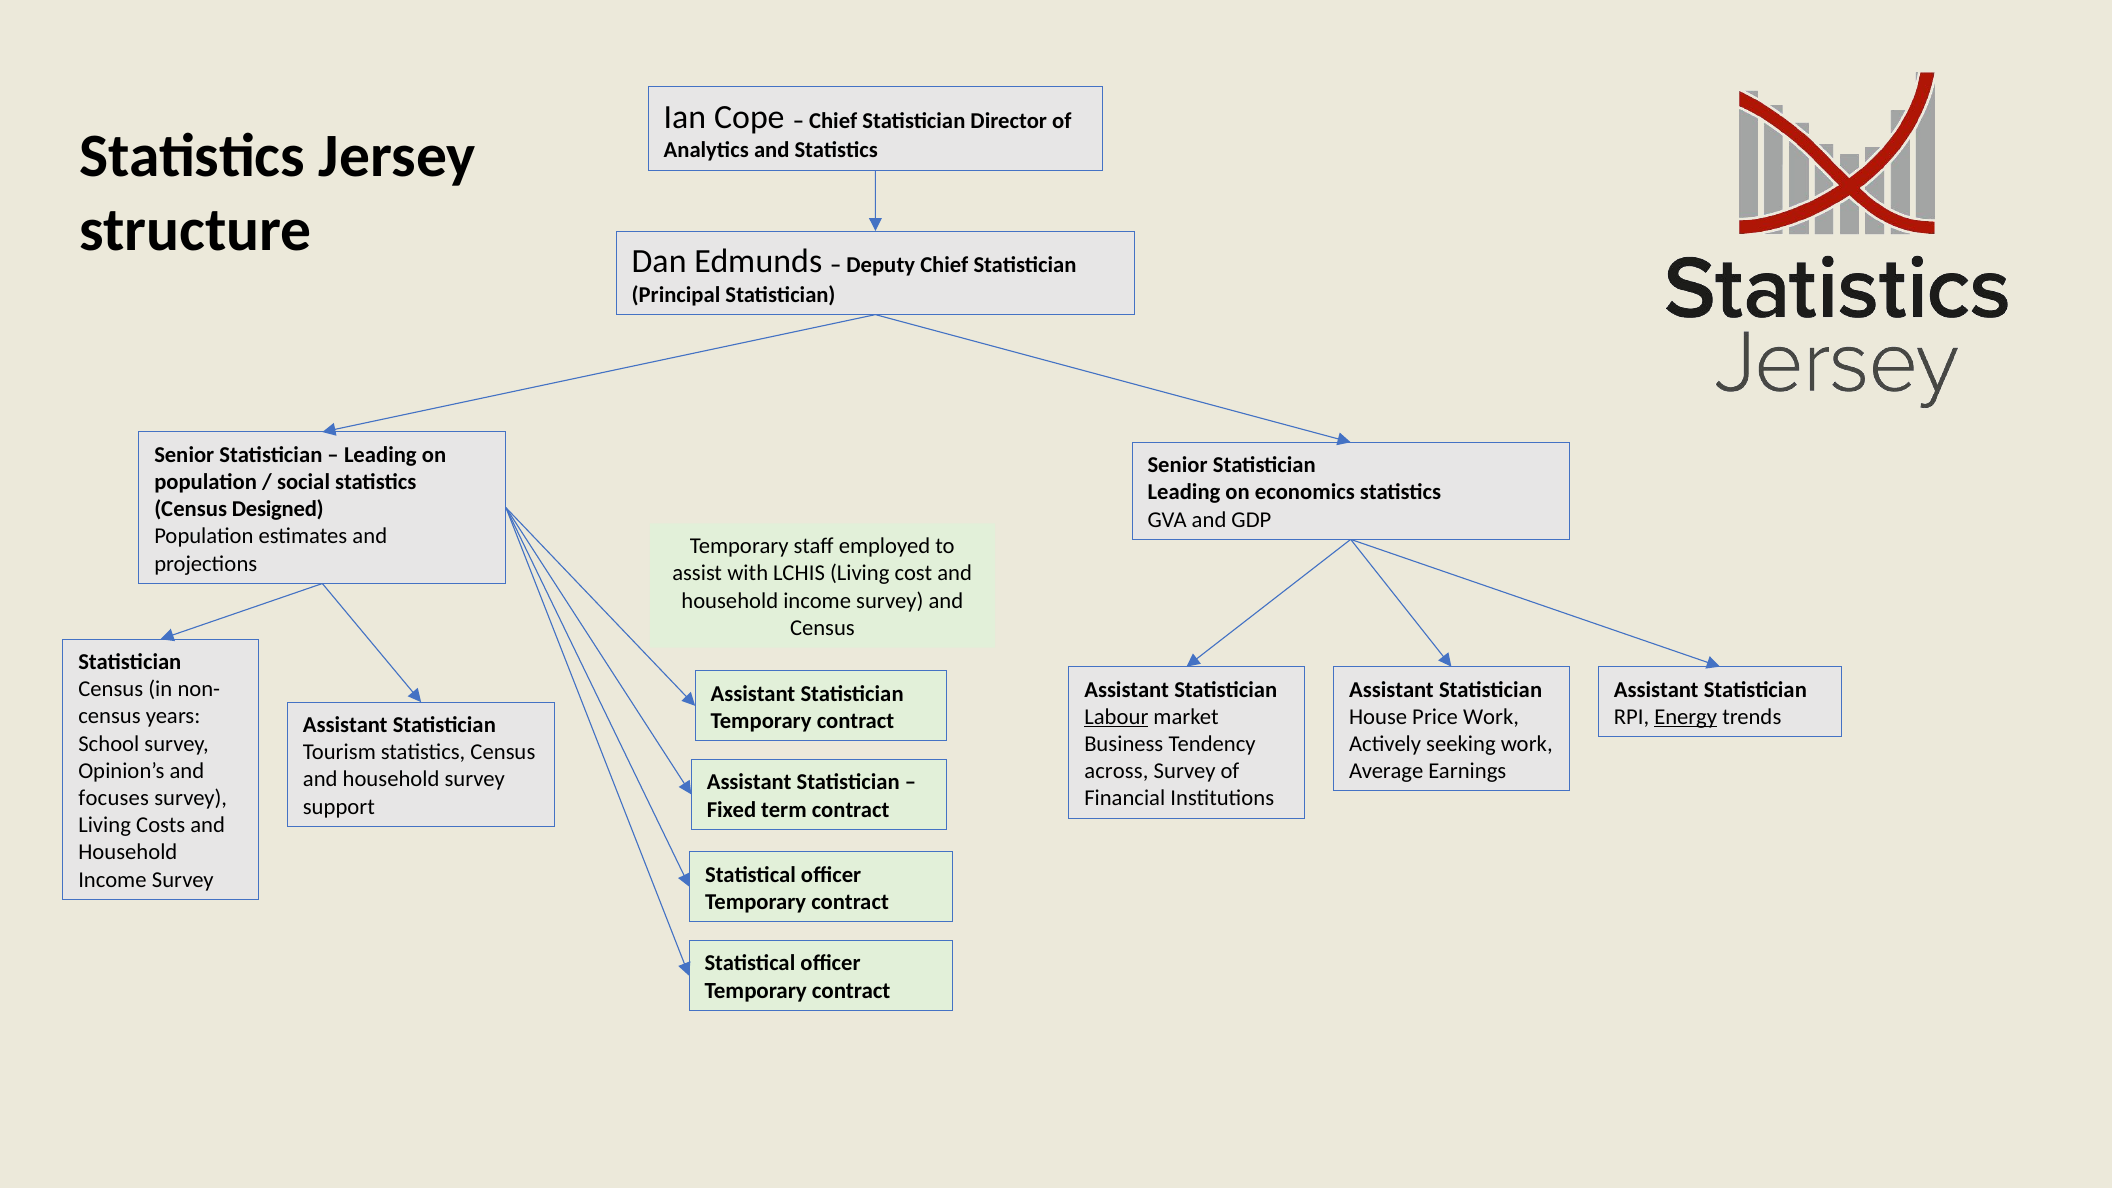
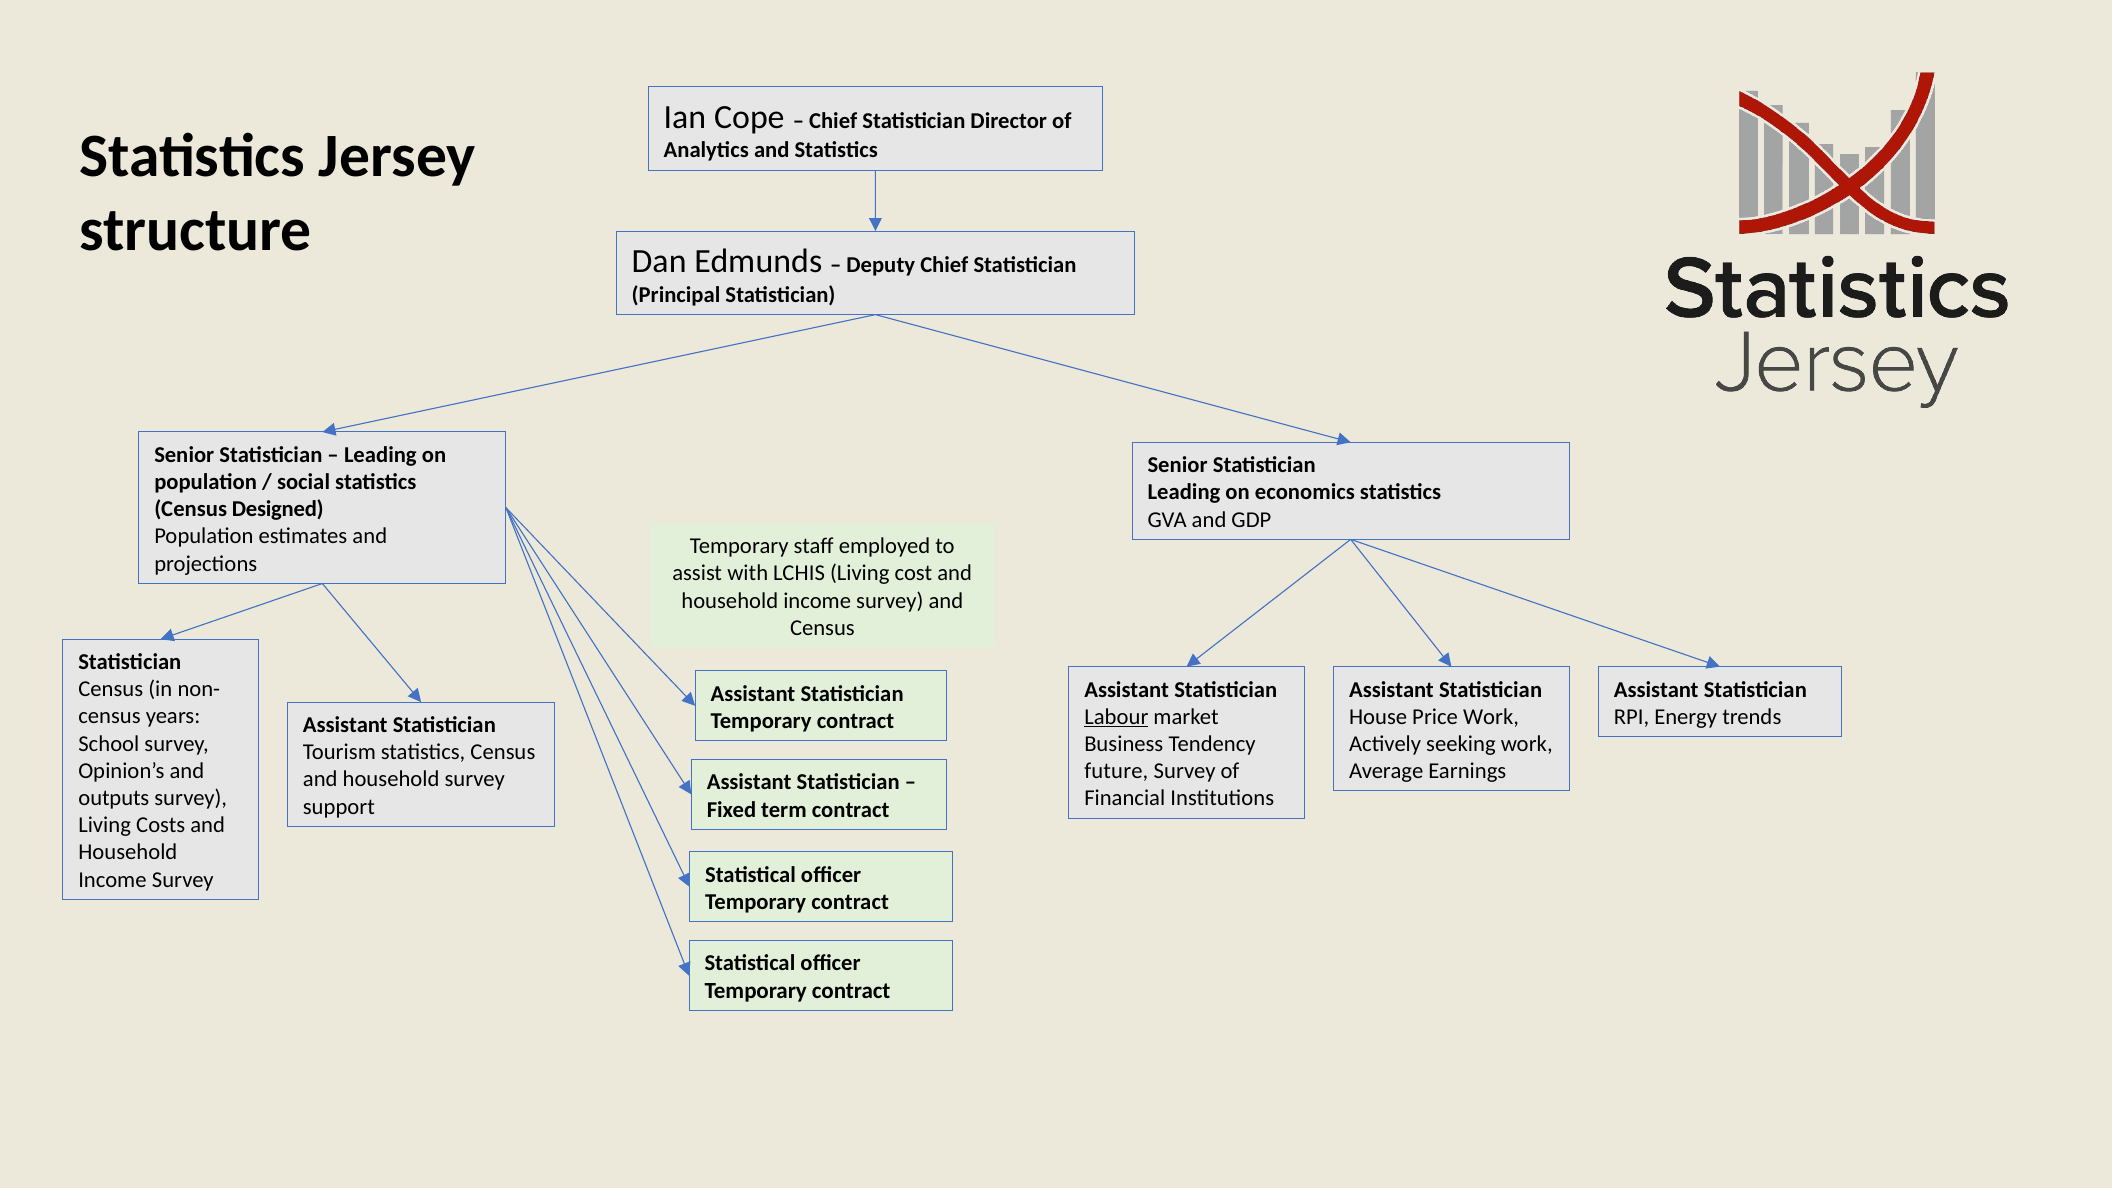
Energy underline: present -> none (1686, 717)
across: across -> future (1116, 771)
focuses: focuses -> outputs (114, 798)
